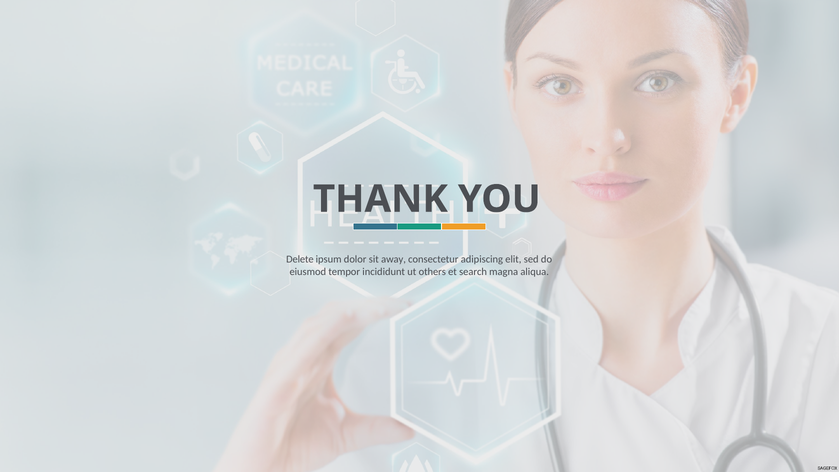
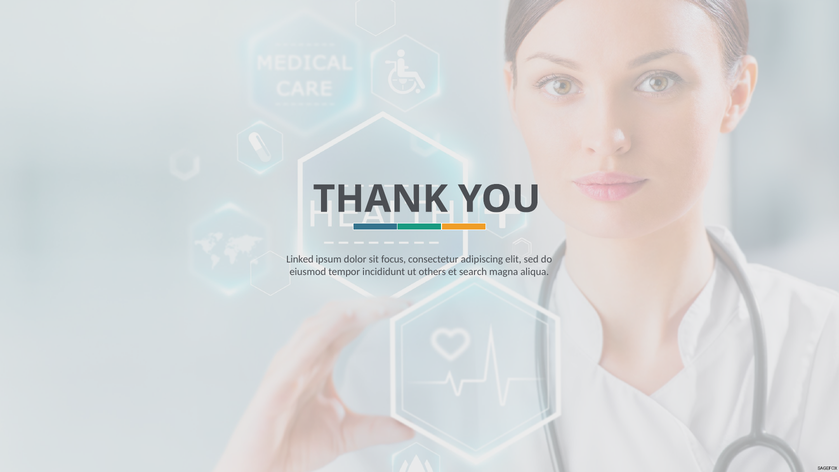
Delete: Delete -> Linked (300, 259)
away: away -> focus (394, 259)
